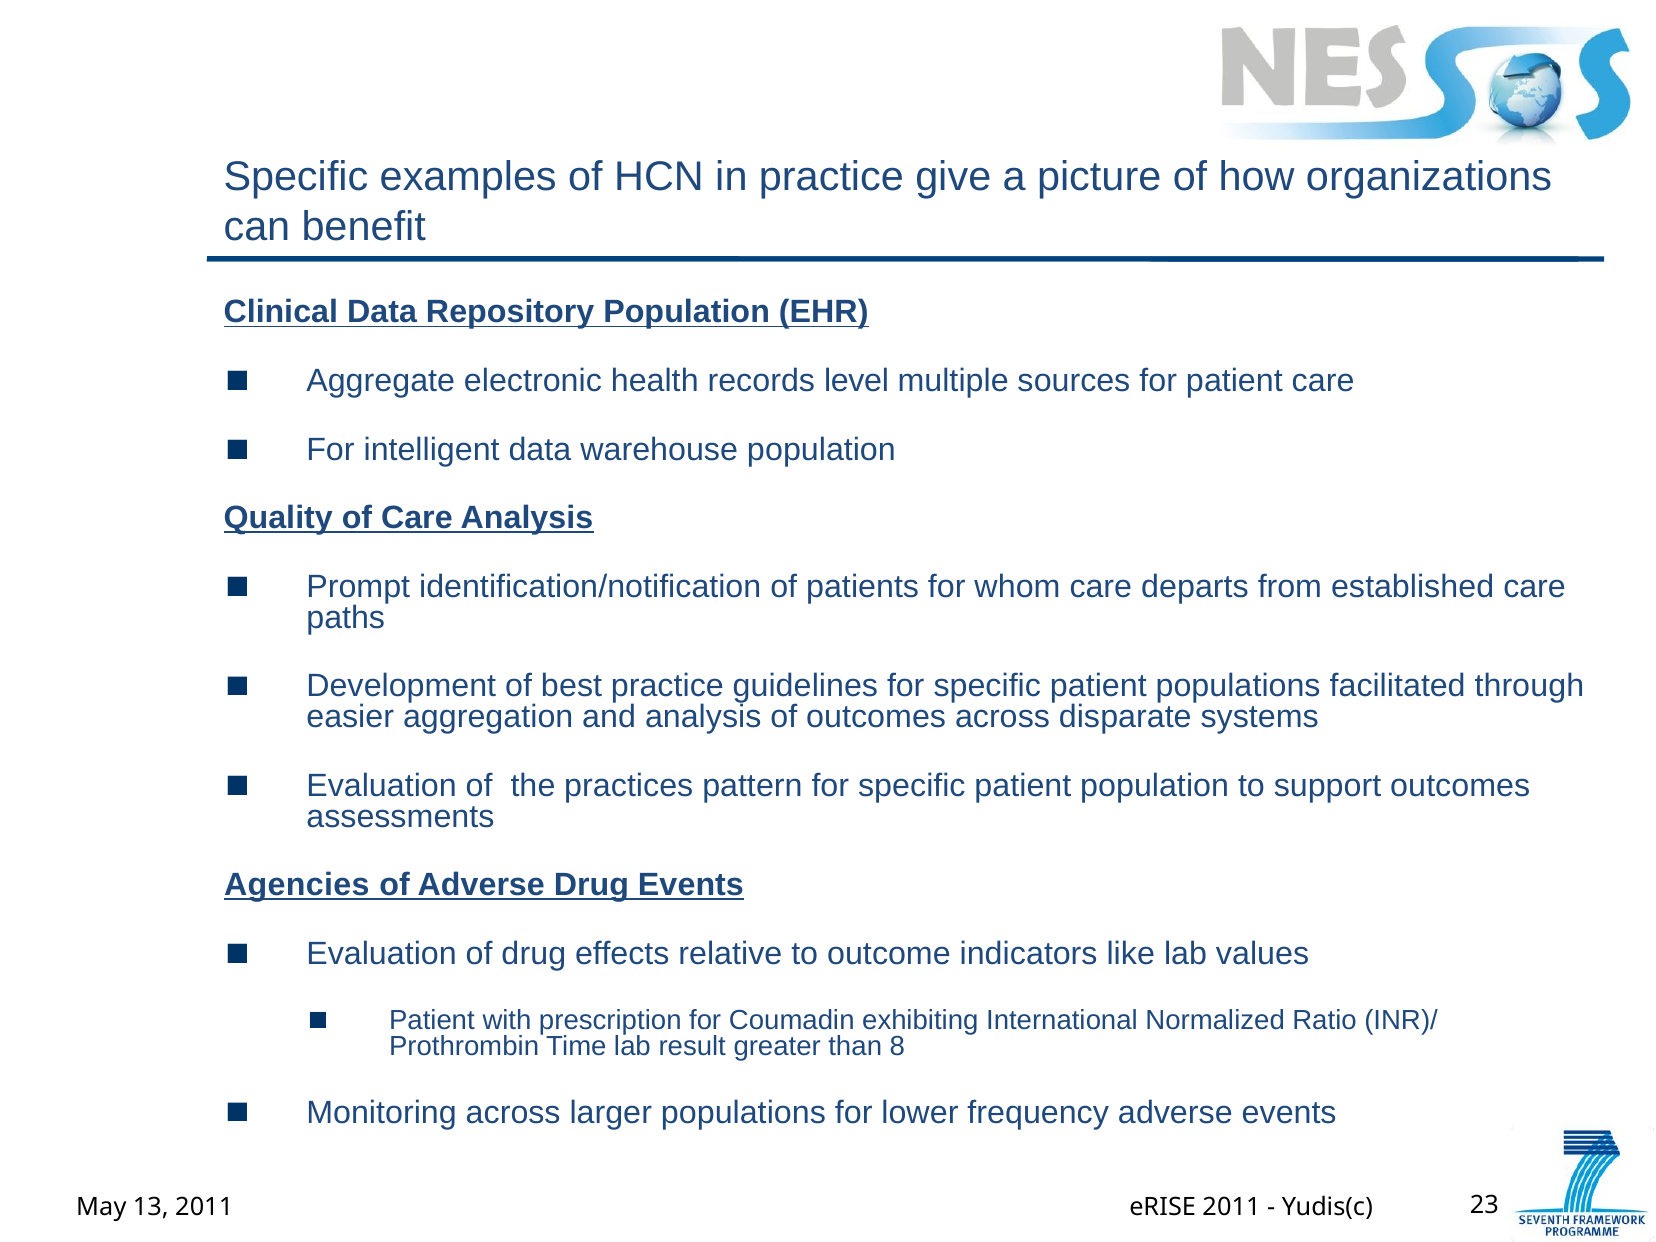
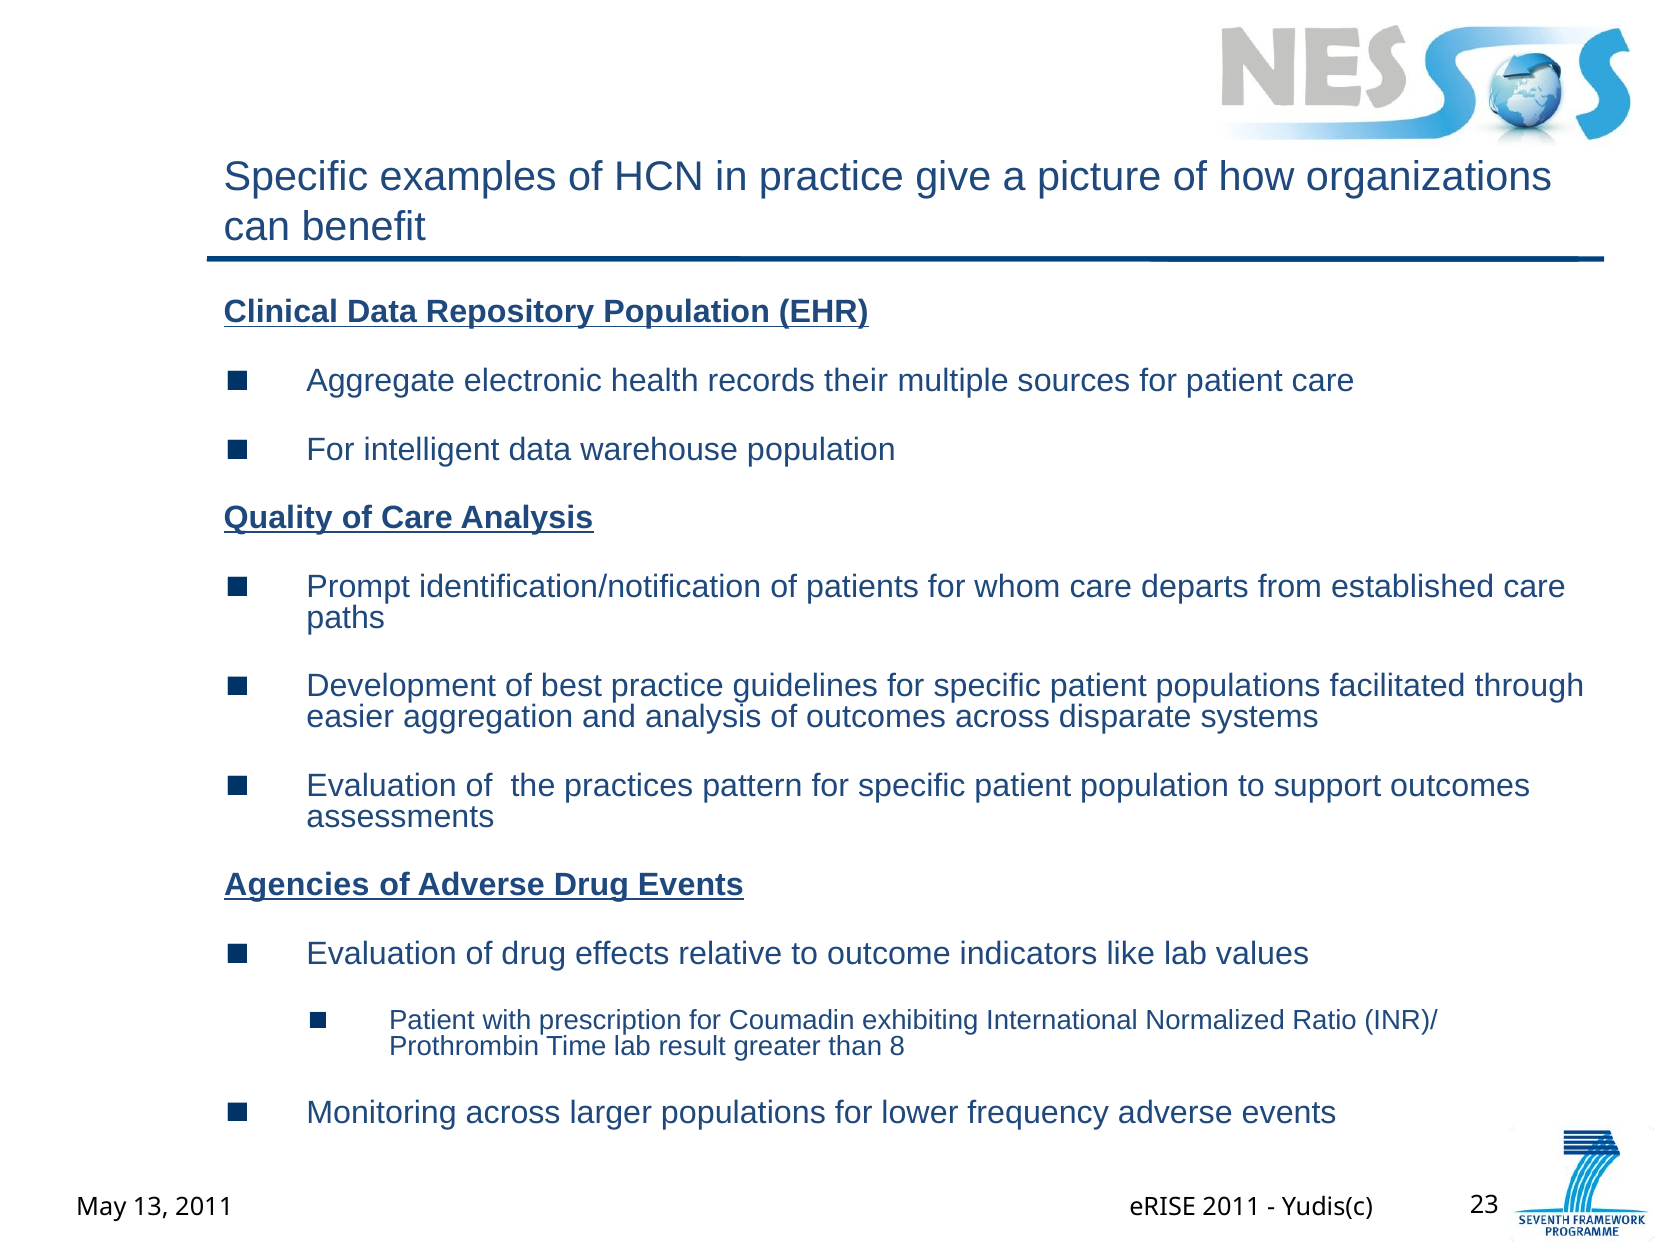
level: level -> their (856, 381)
